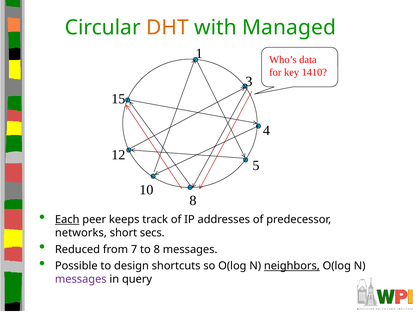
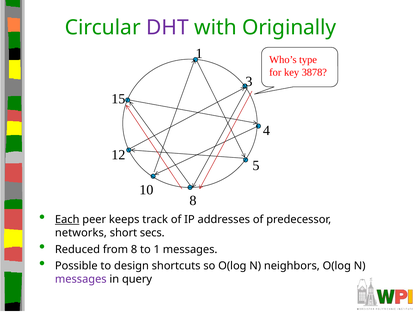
DHT colour: orange -> purple (167, 28)
Managed: Managed -> Originally (289, 28)
data: data -> type (308, 60)
1410: 1410 -> 3878 (314, 72)
from 7: 7 -> 8 (134, 249)
to 8: 8 -> 1 (157, 249)
neighbors underline: present -> none (292, 266)
